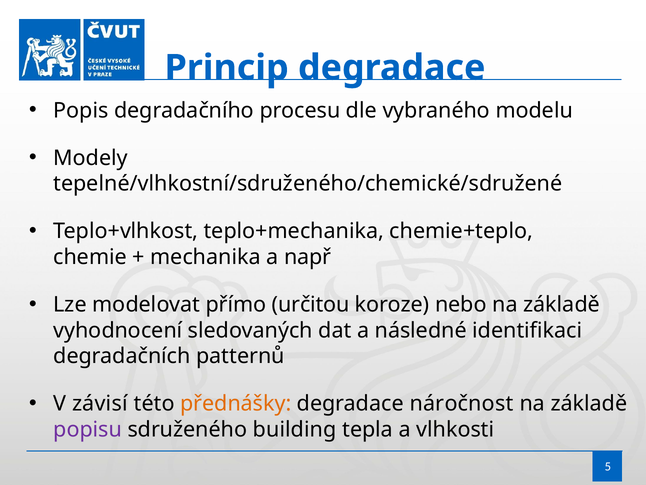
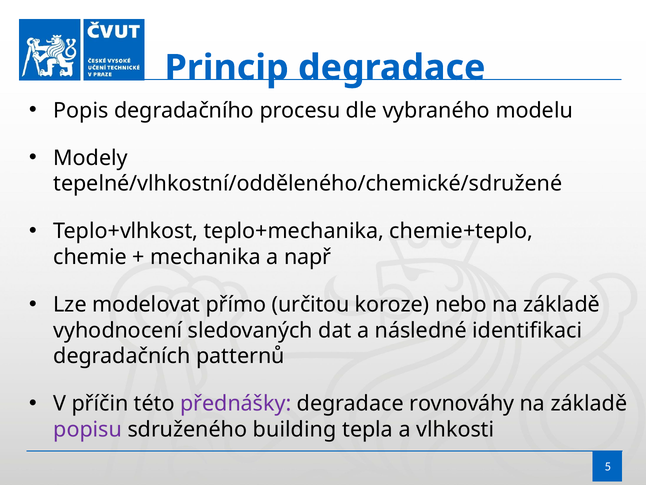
tepelné/vlhkostní/sdruženého/chemické/sdružené: tepelné/vlhkostní/sdruženého/chemické/sdružené -> tepelné/vlhkostní/odděleného/chemické/sdružené (308, 184)
závisí: závisí -> příčin (100, 403)
přednášky colour: orange -> purple (236, 403)
náročnost: náročnost -> rovnováhy (462, 403)
